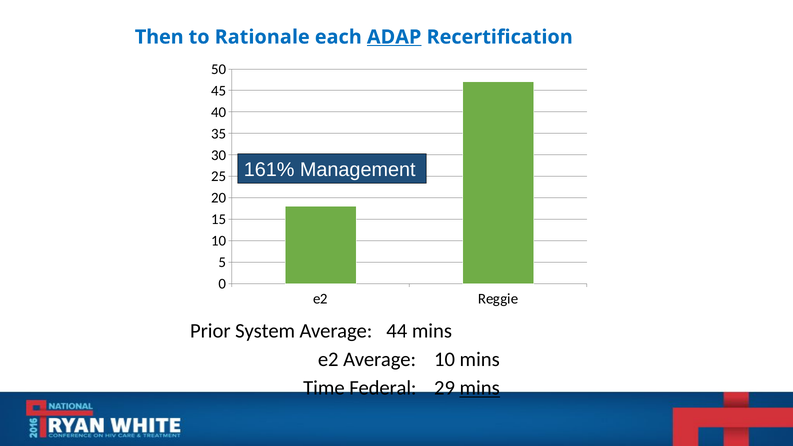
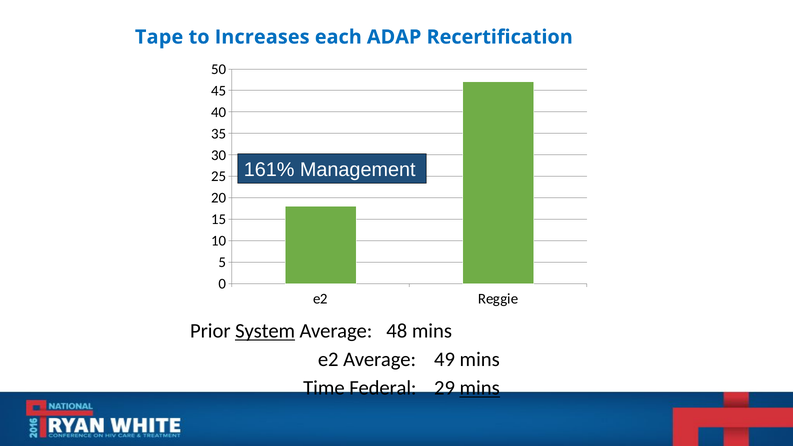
Then: Then -> Tape (159, 37)
Rationale: Rationale -> Increases (262, 37)
ADAP underline: present -> none (394, 37)
System underline: none -> present (265, 331)
44: 44 -> 48 (397, 331)
Average 10: 10 -> 49 (445, 360)
